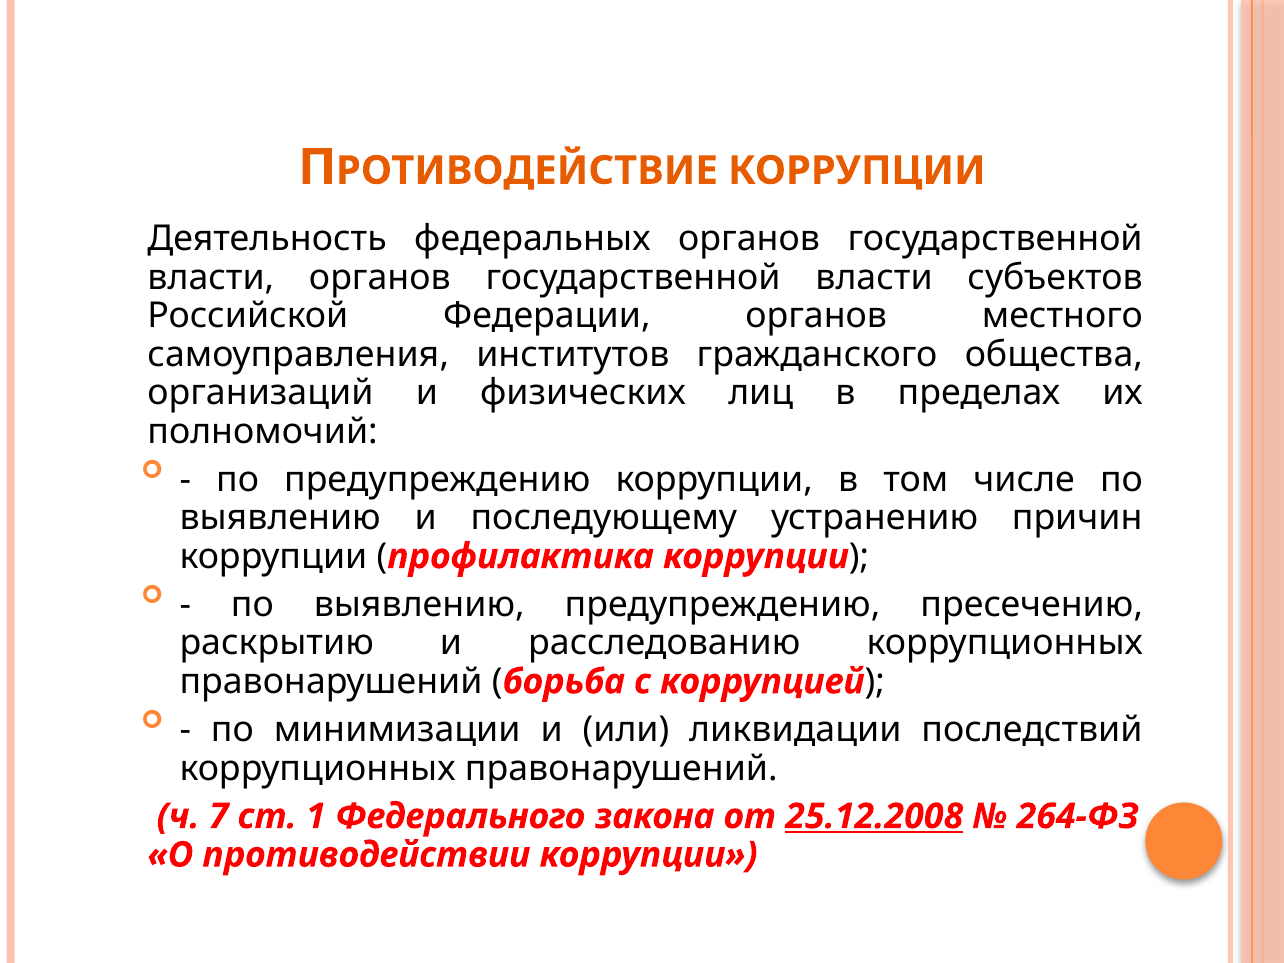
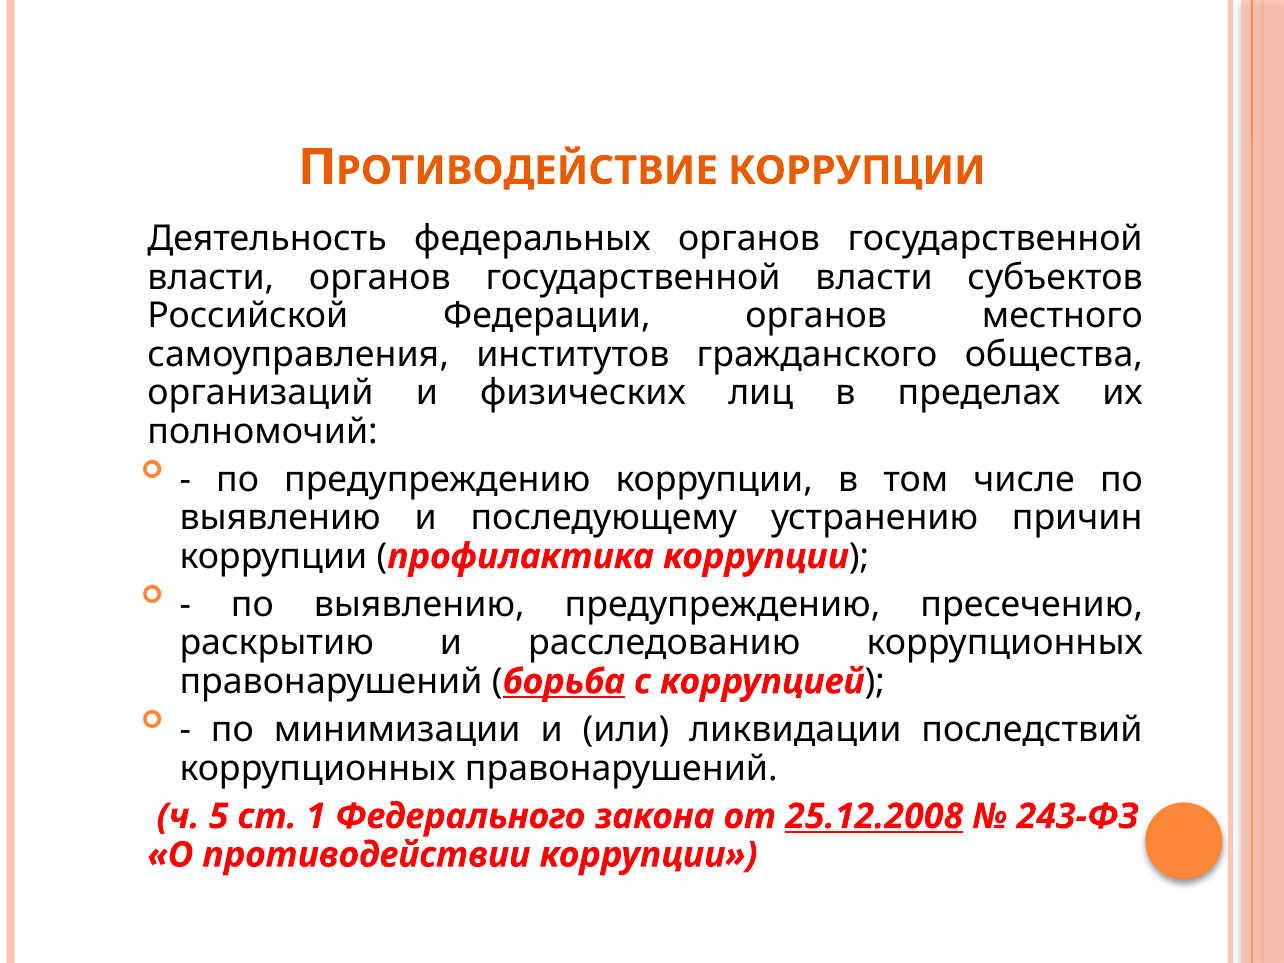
борьба underline: none -> present (564, 682)
7: 7 -> 5 (219, 816)
264-ФЗ: 264-ФЗ -> 243-ФЗ (1078, 816)
